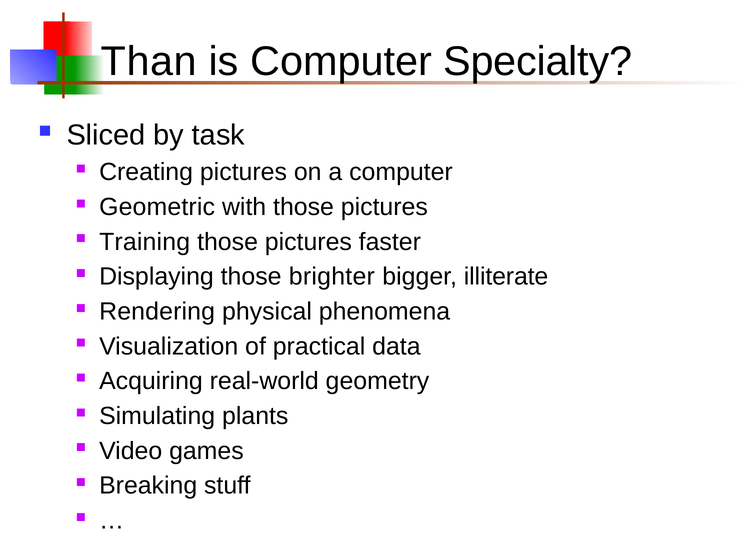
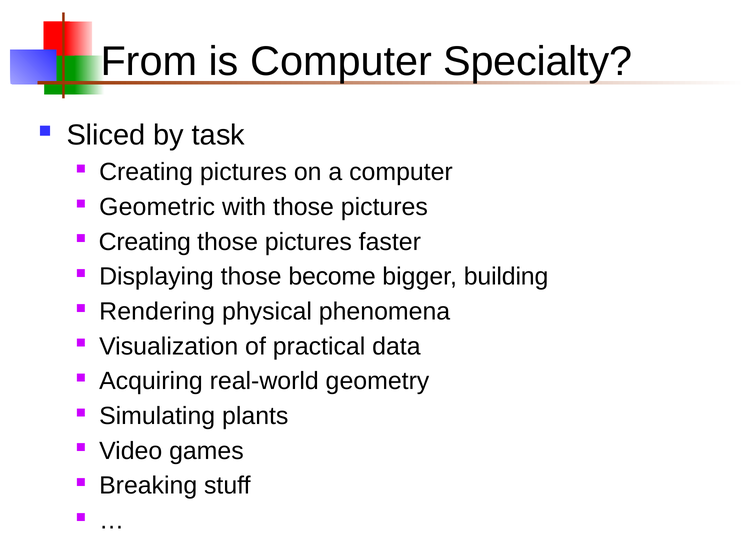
Than: Than -> From (149, 61)
Training: Training -> Creating (145, 242)
brighter: brighter -> become (332, 277)
illiterate: illiterate -> building (506, 277)
